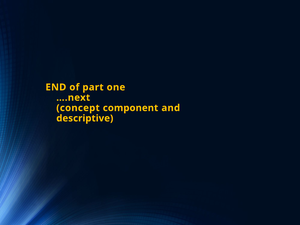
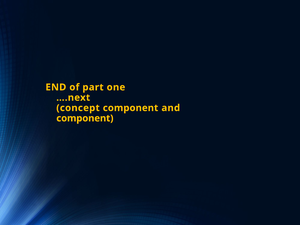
descriptive: descriptive -> component (85, 118)
